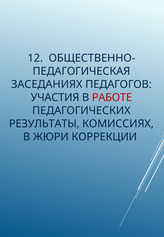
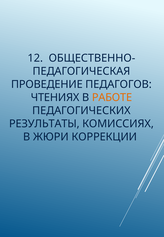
ЗАСЕДАНИЯХ: ЗАСЕДАНИЯХ -> ПРОВЕДЕНИЕ (47, 84)
УЧАСТИЯ: УЧАСТИЯ -> ЧТЕНИЯХ (55, 97)
РАБОТЕ colour: red -> orange (112, 97)
